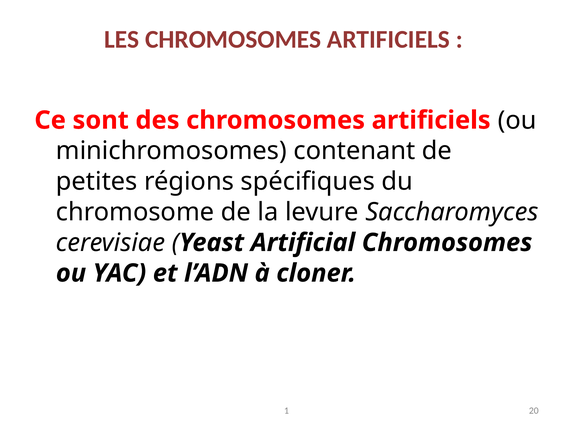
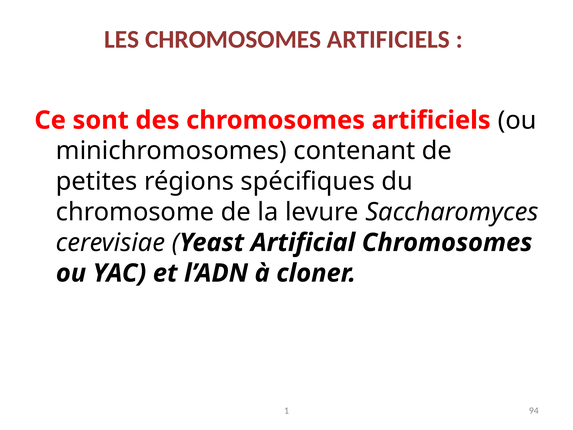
20: 20 -> 94 (534, 410)
